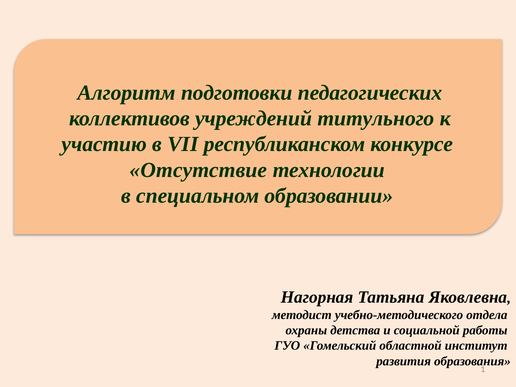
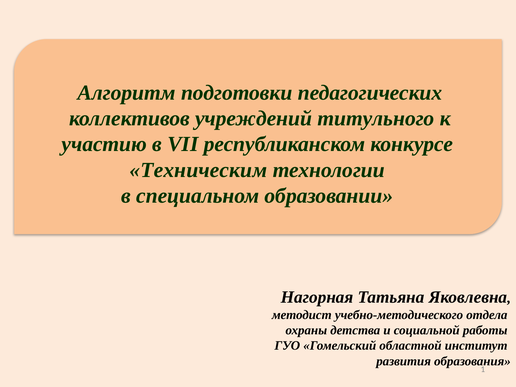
Отсутствие: Отсутствие -> Техническим (198, 170)
